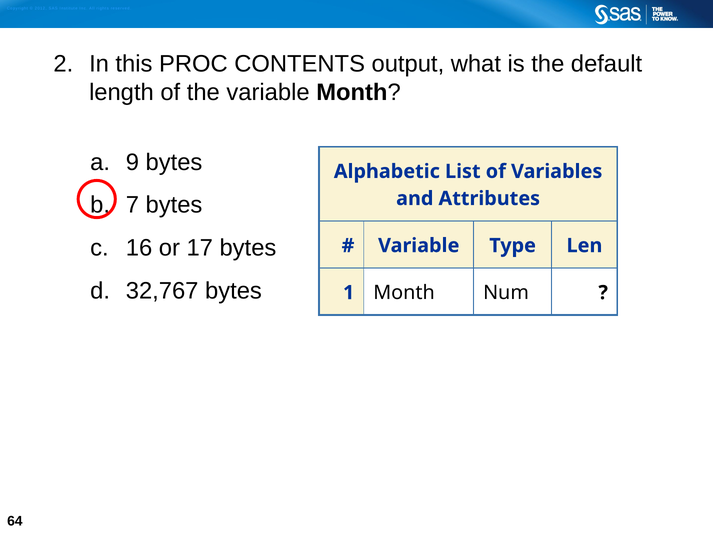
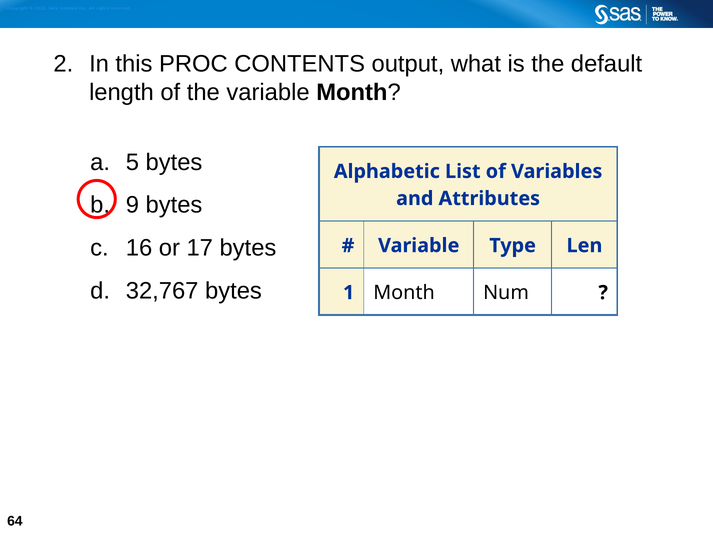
9: 9 -> 5 (132, 162)
7: 7 -> 9 (132, 205)
